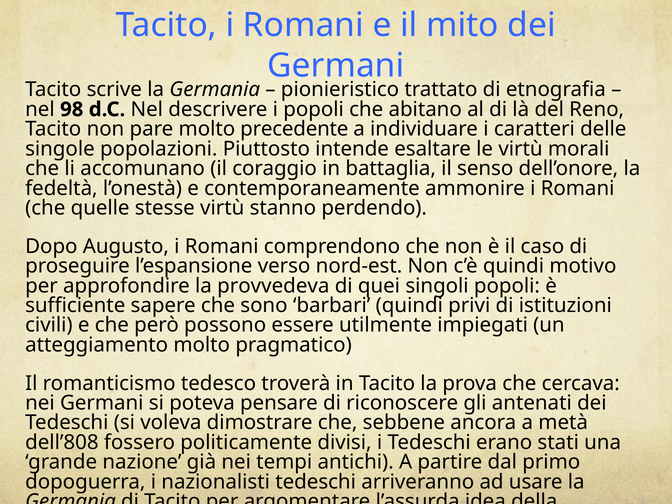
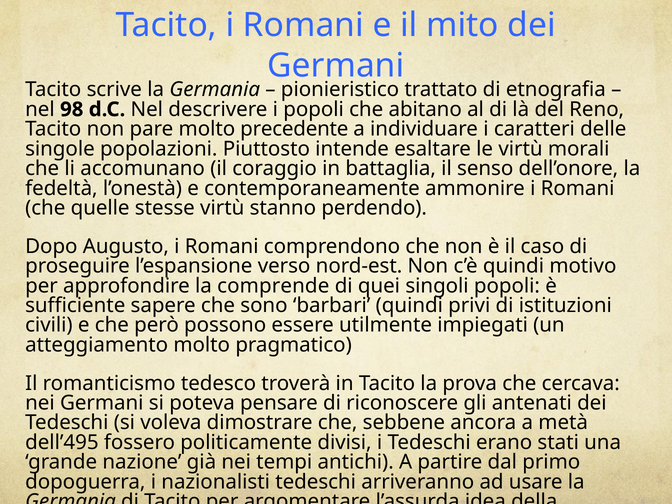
provvedeva: provvedeva -> comprende (273, 286)
dell’808: dell’808 -> dell’495 (62, 442)
